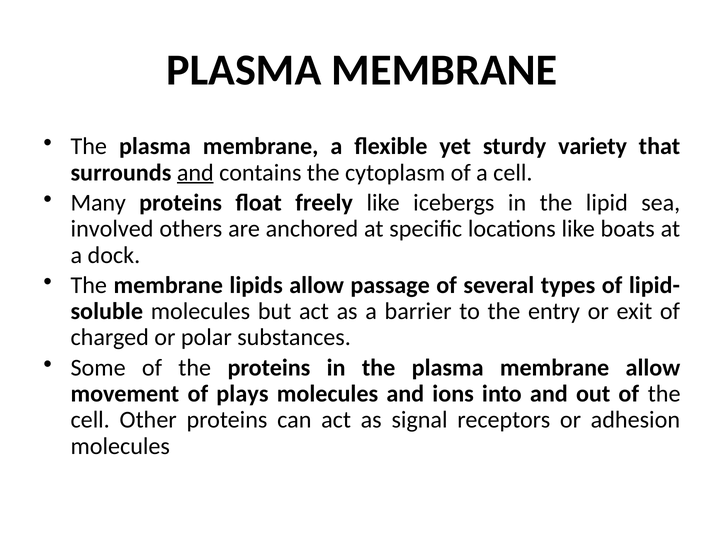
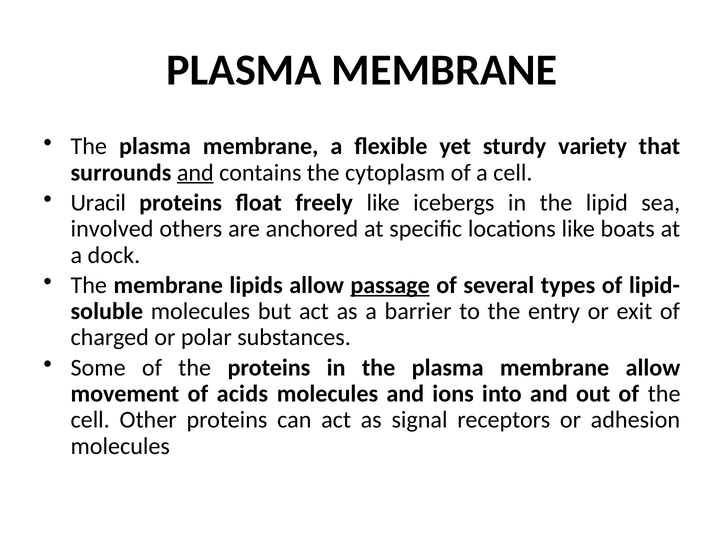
Many: Many -> Uracil (98, 203)
passage underline: none -> present (390, 285)
plays: plays -> acids (242, 394)
